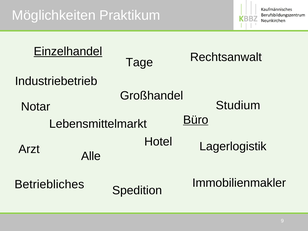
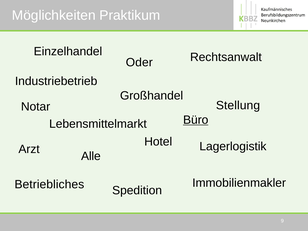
Einzelhandel underline: present -> none (68, 52)
Tage: Tage -> Oder (139, 62)
Studium: Studium -> Stellung (238, 105)
